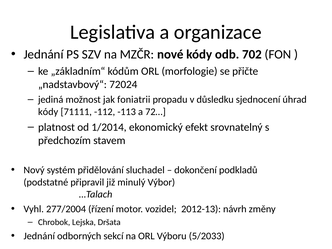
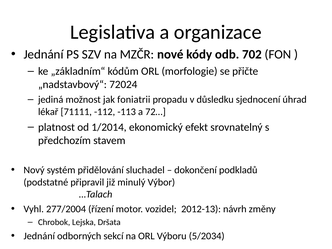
kódy: kódy -> lékař (48, 112)
5/2033: 5/2033 -> 5/2034 (207, 236)
